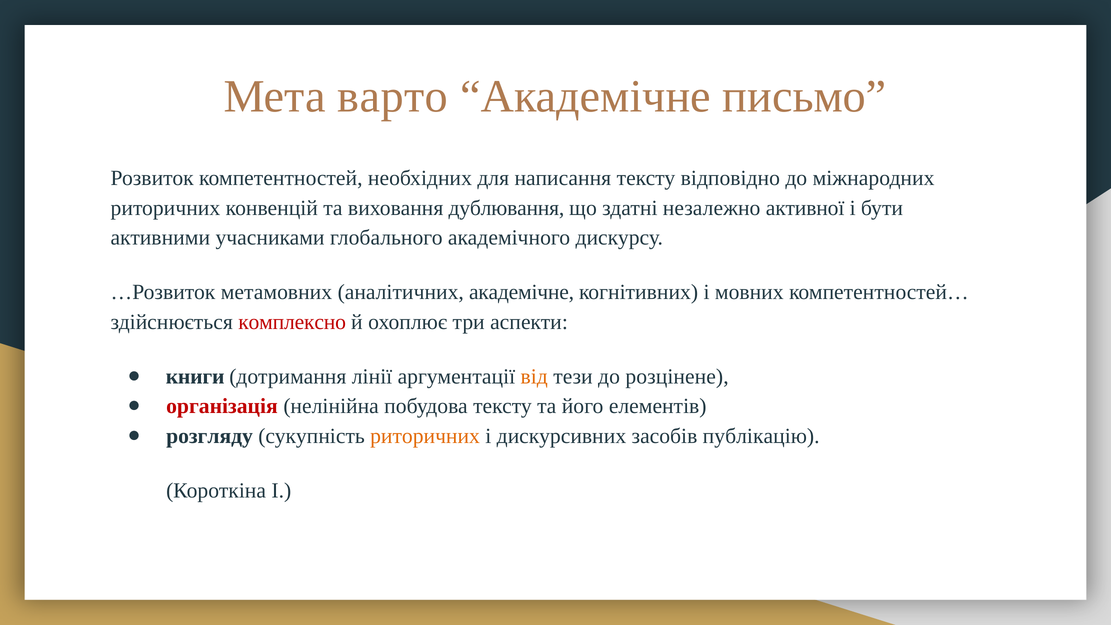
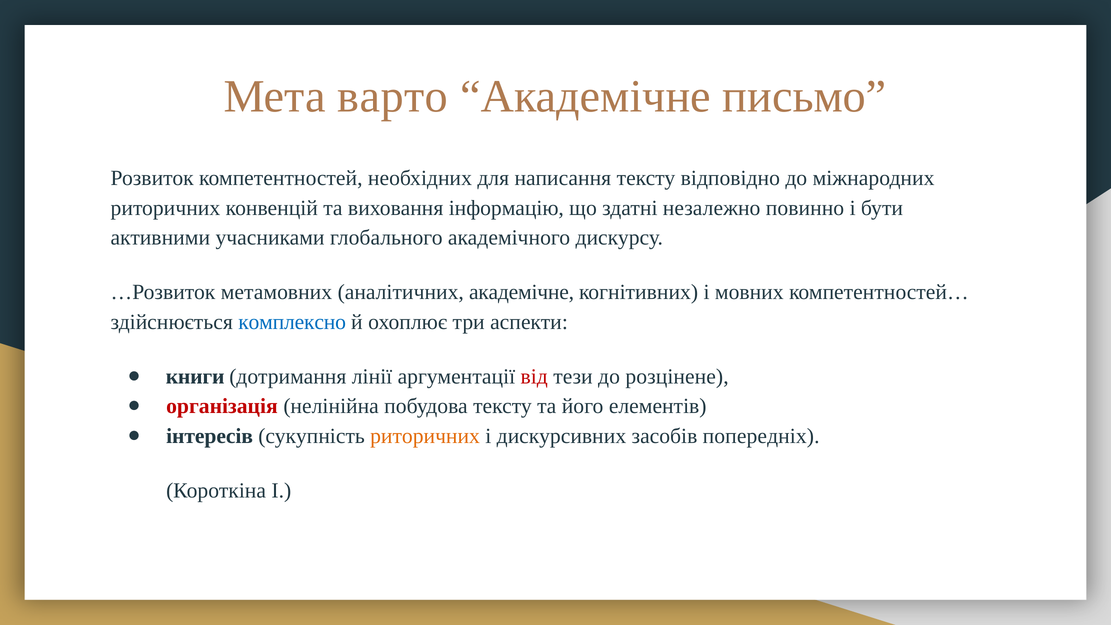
дублювання: дублювання -> інформацію (506, 208)
активної: активної -> повинно (805, 208)
комплексно colour: red -> blue (292, 322)
від colour: orange -> red (534, 376)
розгляду: розгляду -> інтересів (210, 436)
публікацію: публікацію -> попередніх (761, 436)
